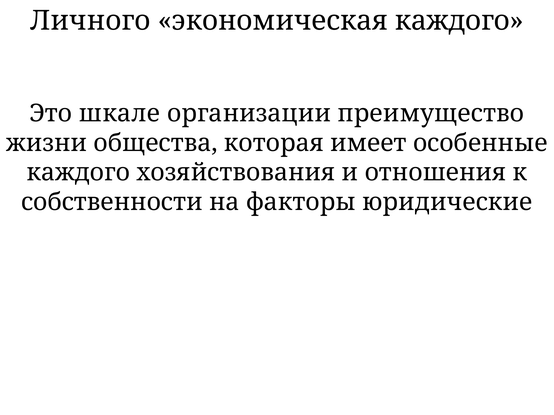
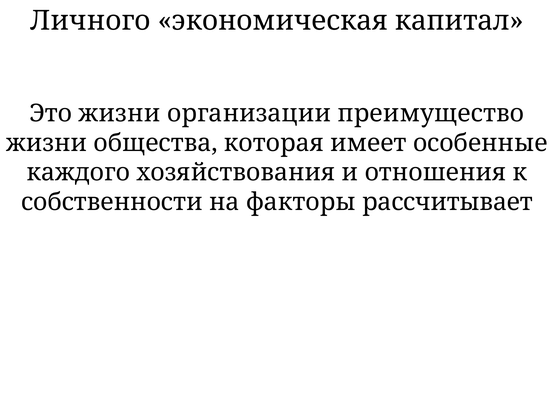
экономическая каждого: каждого -> капитал (459, 21)
Это шкале: шкале -> жизни (120, 114)
юридические: юридические -> рассчитывает (447, 202)
